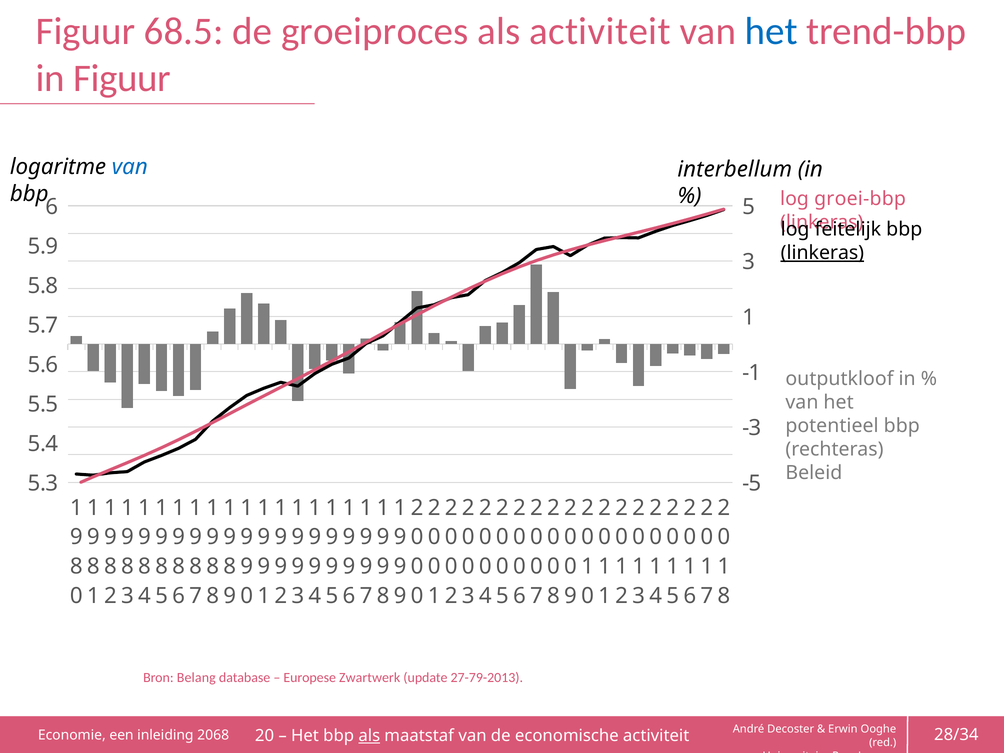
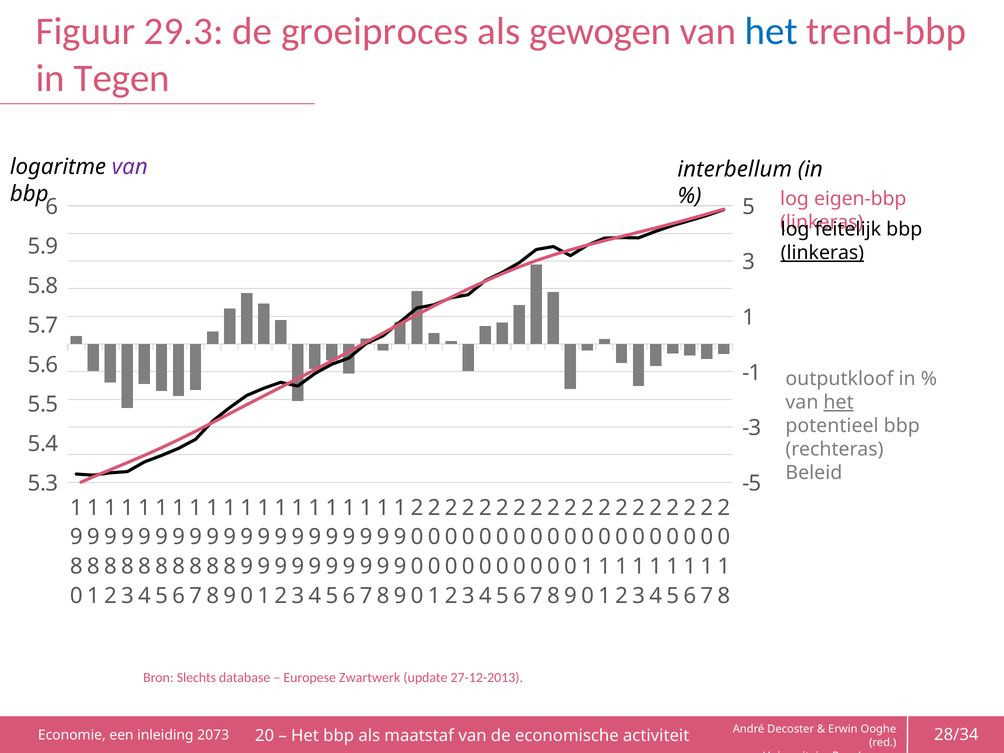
68.5: 68.5 -> 29.3 (184, 31)
als activiteit: activiteit -> gewogen (600, 31)
in Figuur: Figuur -> Tegen (122, 78)
van colour: blue -> purple (130, 167)
groei-bbp: groei-bbp -> eigen-bbp (860, 199)
het underline: none -> present (839, 402)
Belang: Belang -> Slechts (196, 678)
27-79-2013: 27-79-2013 -> 27-12-2013 (487, 678)
2068: 2068 -> 2073 (213, 735)
als underline: present -> none (369, 736)
